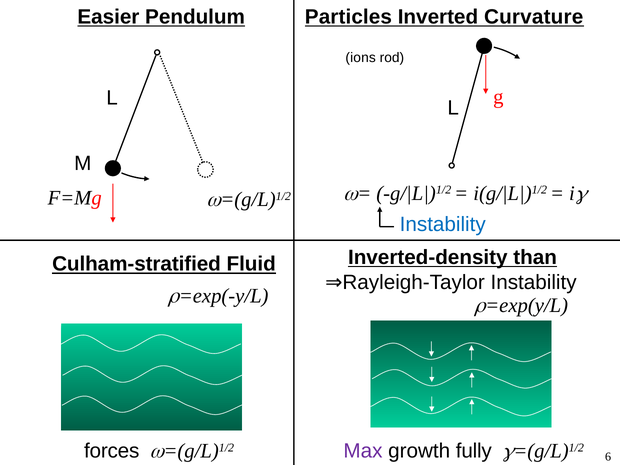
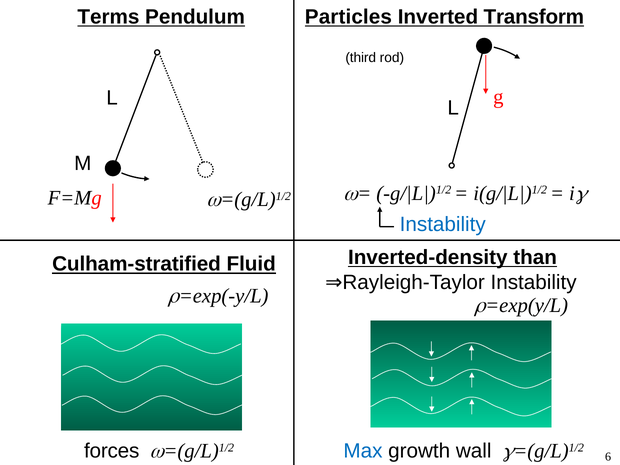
Easier: Easier -> Terms (108, 17)
Curvature: Curvature -> Transform (534, 17)
ions: ions -> third (361, 58)
Max colour: purple -> blue (363, 451)
fully: fully -> wall (474, 451)
